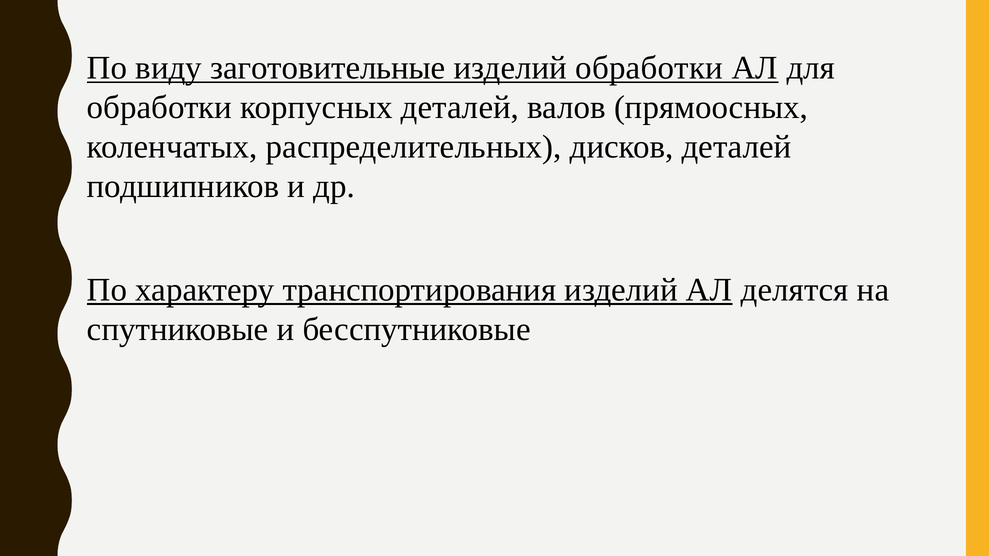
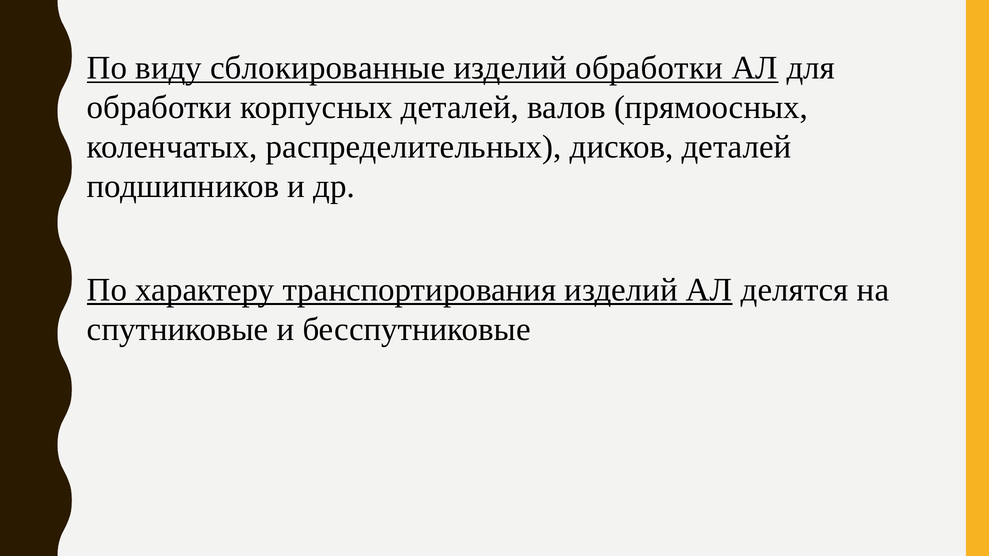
заготовительные: заготовительные -> сблокированные (328, 68)
